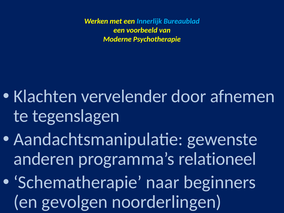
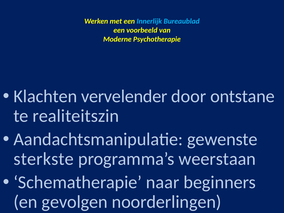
afnemen: afnemen -> ontstane (242, 96)
tegenslagen: tegenslagen -> realiteitszin (76, 116)
anderen: anderen -> sterkste (44, 159)
relationeel: relationeel -> weerstaan (217, 159)
